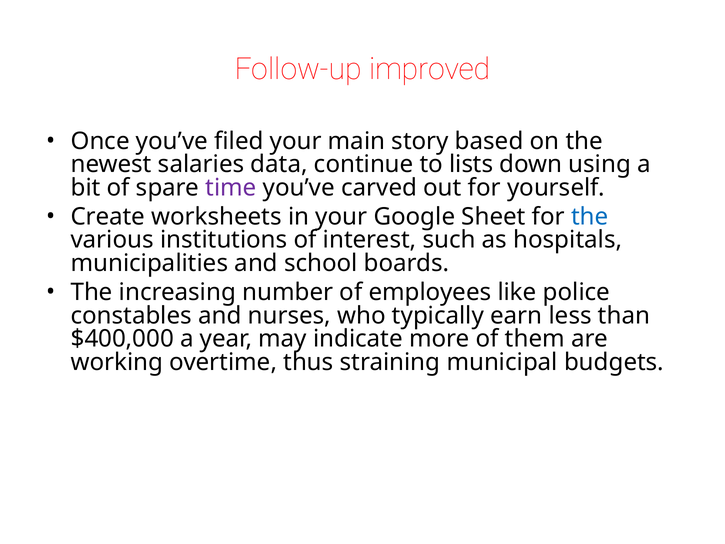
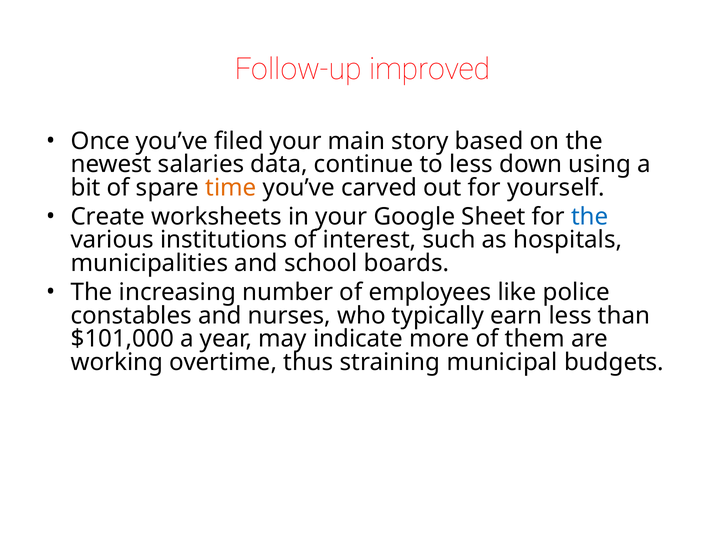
to lists: lists -> less (471, 164)
time colour: purple -> orange (231, 187)
$400,000: $400,000 -> $101,000 (122, 339)
